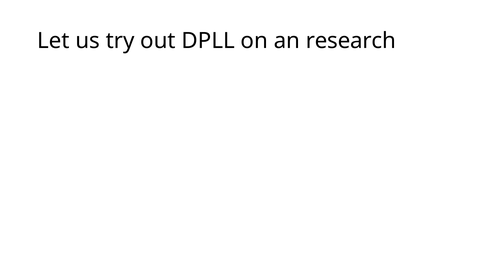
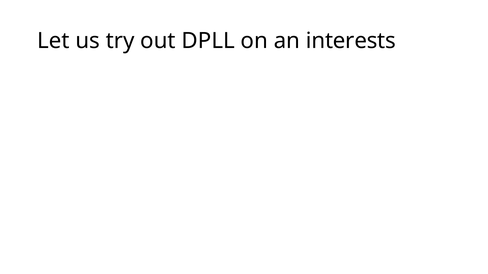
research: research -> interests (351, 41)
